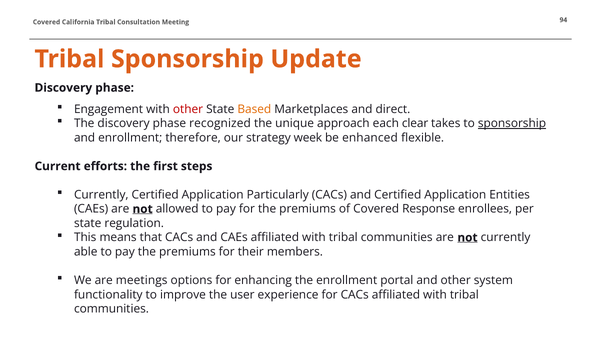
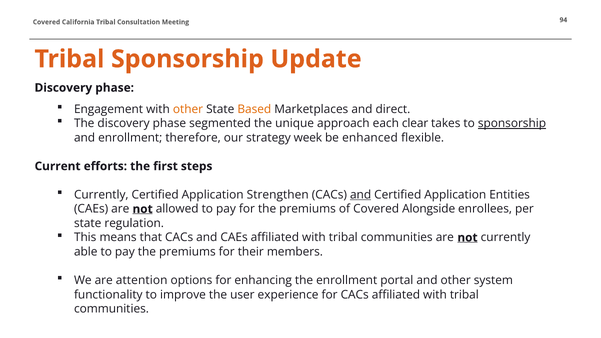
other colour: red -> orange (188, 109)
recognized: recognized -> segmented (220, 123)
Particularly: Particularly -> Strengthen (278, 195)
and underline: none -> present (361, 195)
Response: Response -> Alongside (429, 209)
meetings: meetings -> attention (142, 280)
